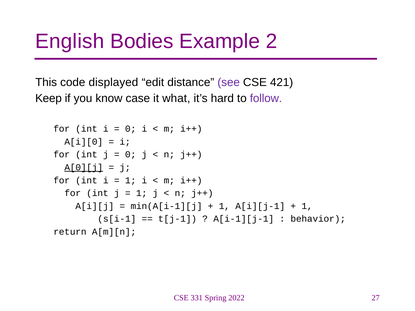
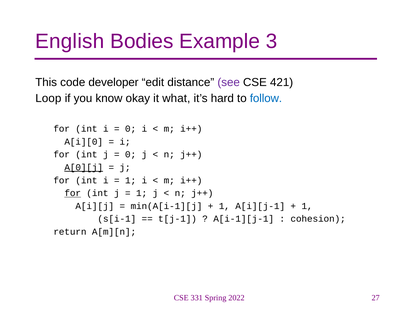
2: 2 -> 3 (271, 41)
displayed: displayed -> developer (114, 82)
Keep: Keep -> Loop (48, 99)
case: case -> okay (138, 99)
follow colour: purple -> blue (266, 99)
for underline: none -> present (73, 193)
behavior: behavior -> cohesion (318, 219)
